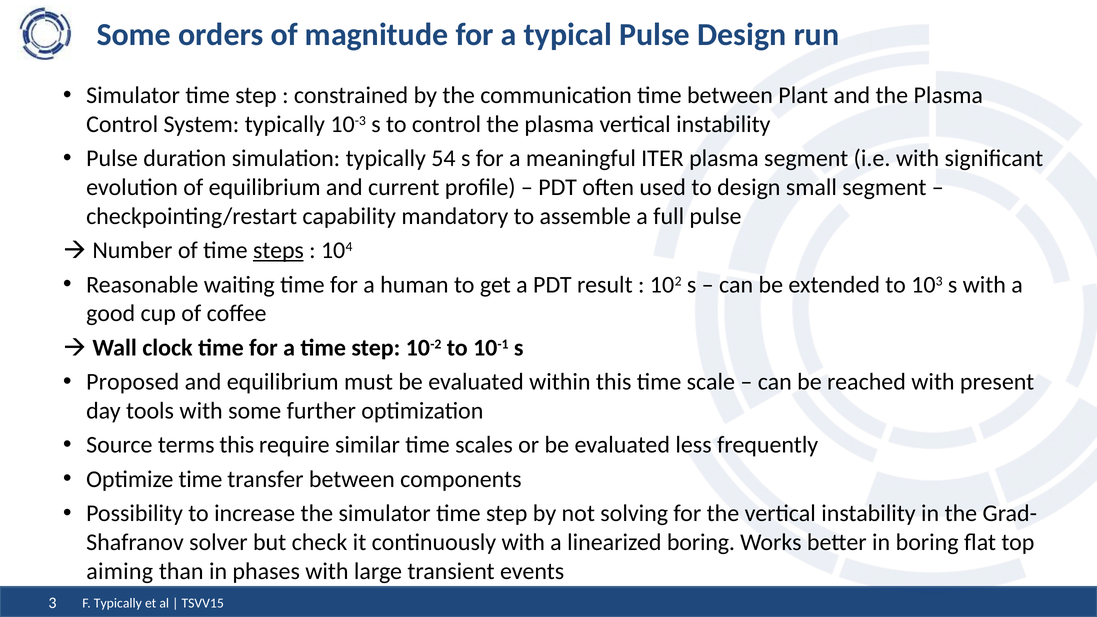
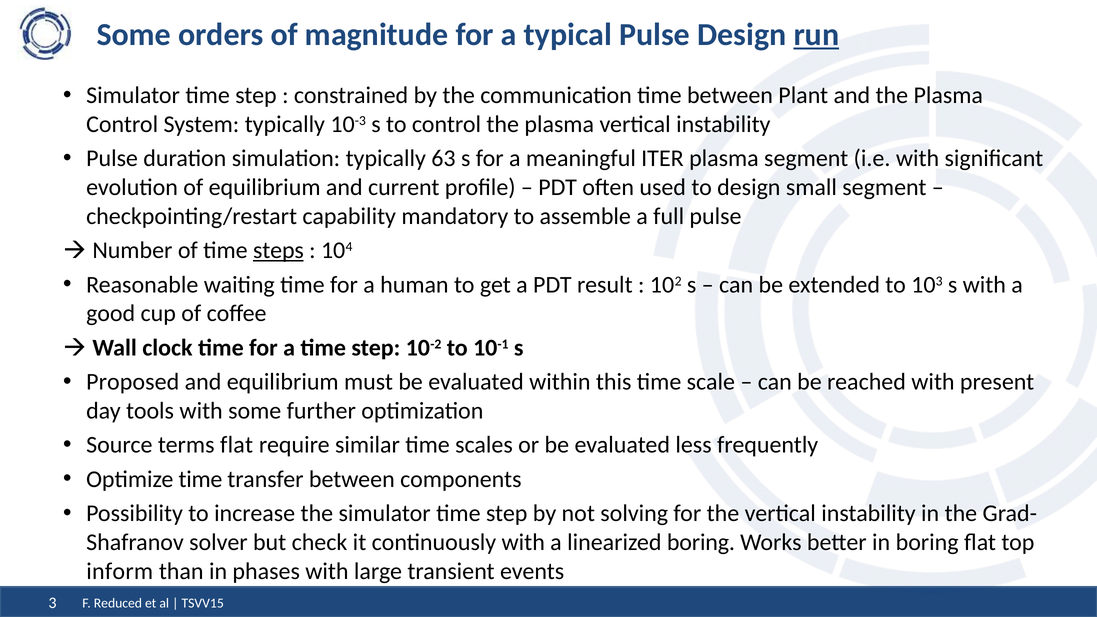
run underline: none -> present (816, 35)
54: 54 -> 63 (443, 159)
terms this: this -> flat (237, 445)
aiming: aiming -> inform (120, 571)
F Typically: Typically -> Reduced (118, 603)
